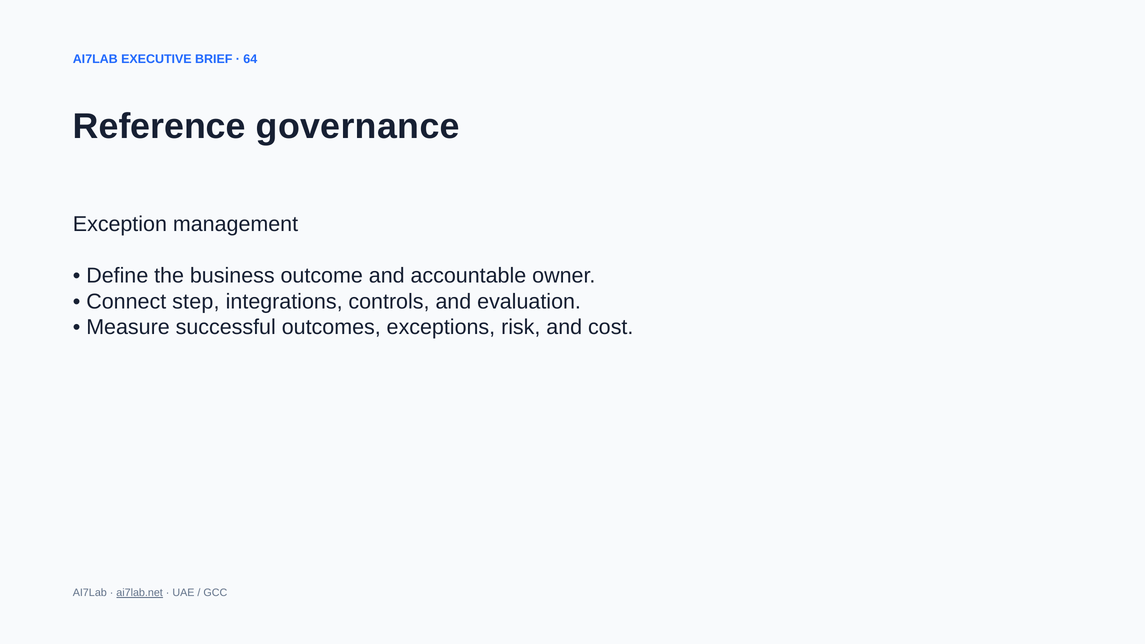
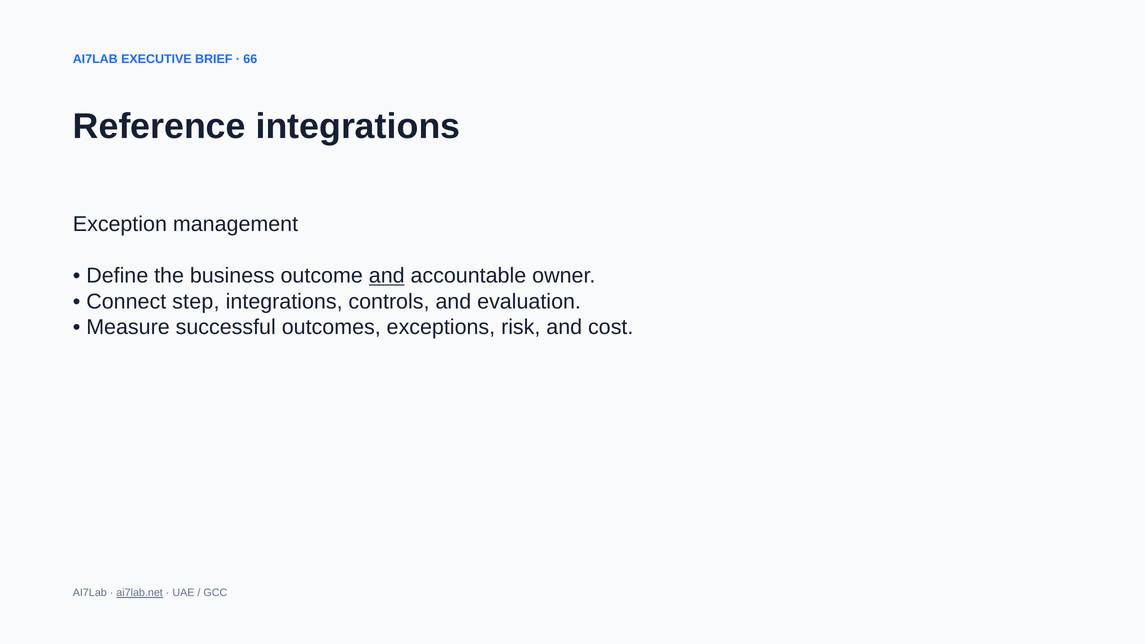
64: 64 -> 66 (250, 59)
Reference governance: governance -> integrations (358, 127)
and underline: none -> present (387, 276)
